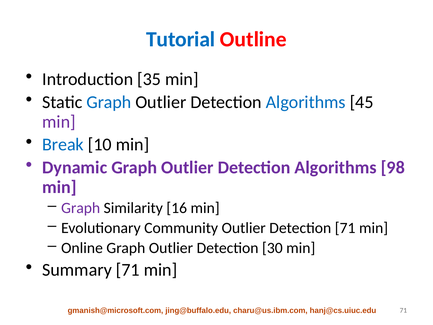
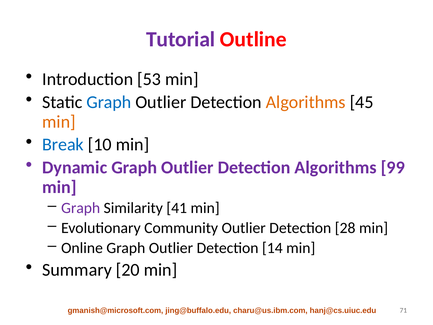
Tutorial colour: blue -> purple (181, 39)
35: 35 -> 53 (149, 79)
Algorithms colour: blue -> orange (306, 102)
min colour: purple -> orange (59, 122)
98: 98 -> 99 (393, 168)
16: 16 -> 41 (177, 208)
Detection 71: 71 -> 28 (345, 228)
30: 30 -> 14 (272, 248)
Summary 71: 71 -> 20 (128, 270)
